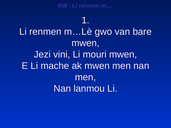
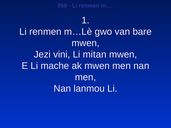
mouri: mouri -> mitan (95, 55)
